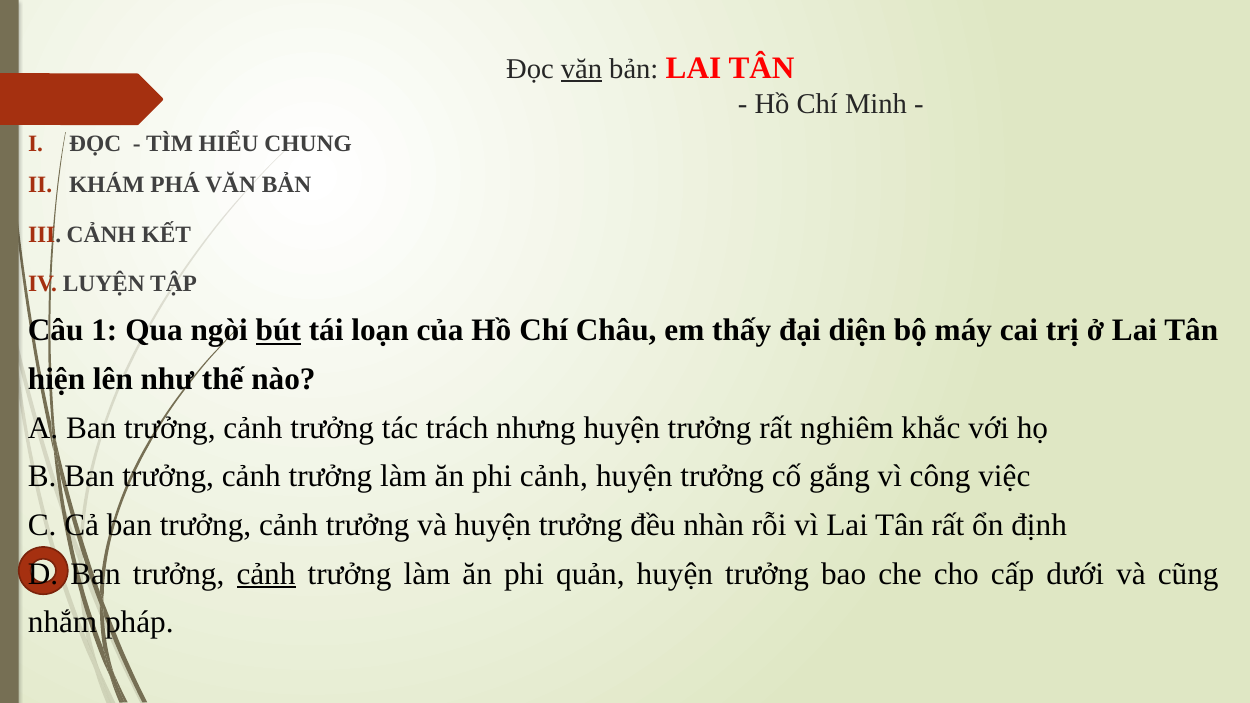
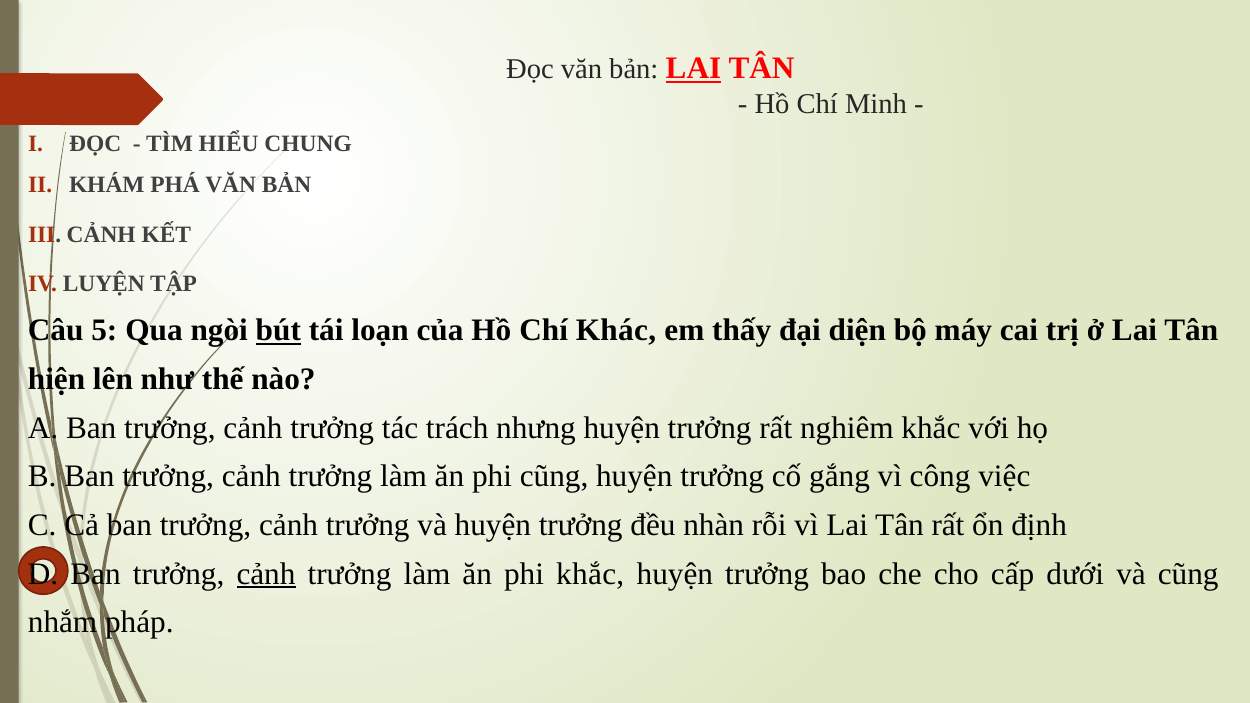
văn underline: present -> none (582, 69)
LAI underline: none -> present (693, 68)
1: 1 -> 5 (104, 330)
Châu: Châu -> Khác (616, 330)
phi cảnh: cảnh -> cũng (554, 477)
phi quản: quản -> khắc (590, 574)
